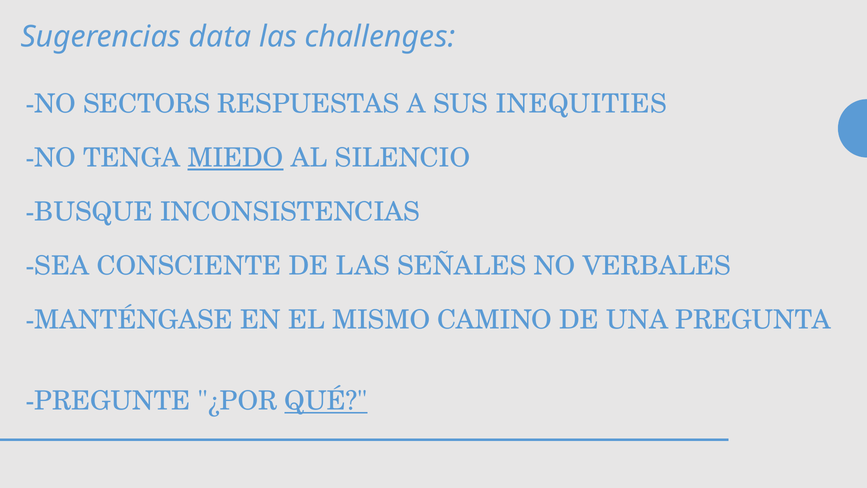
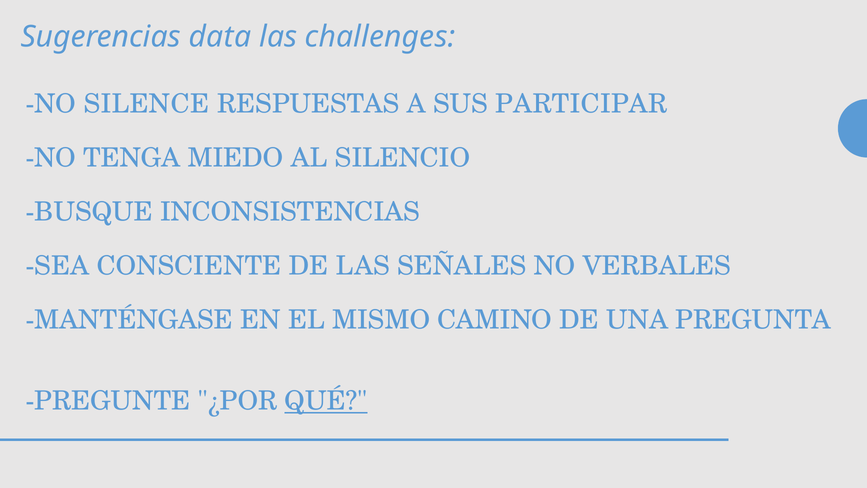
SECTORS: SECTORS -> SILENCE (146, 104)
INEQUITIES: INEQUITIES -> PARTICIPAR (581, 104)
MIEDO underline: present -> none (236, 158)
